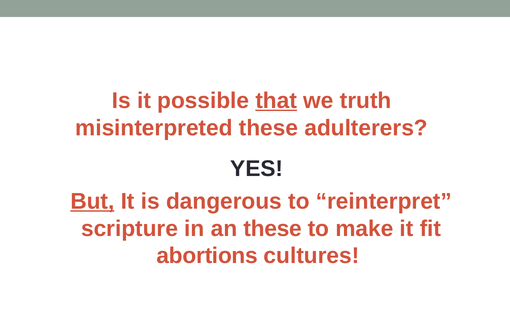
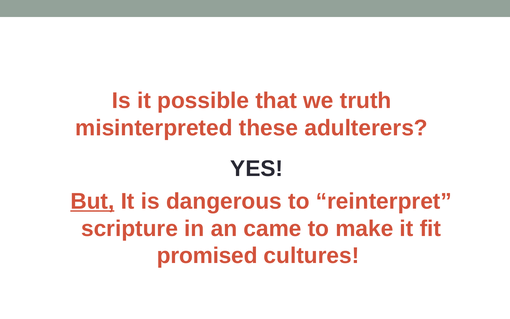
that underline: present -> none (276, 101)
an these: these -> came (272, 228)
abortions: abortions -> promised (207, 256)
